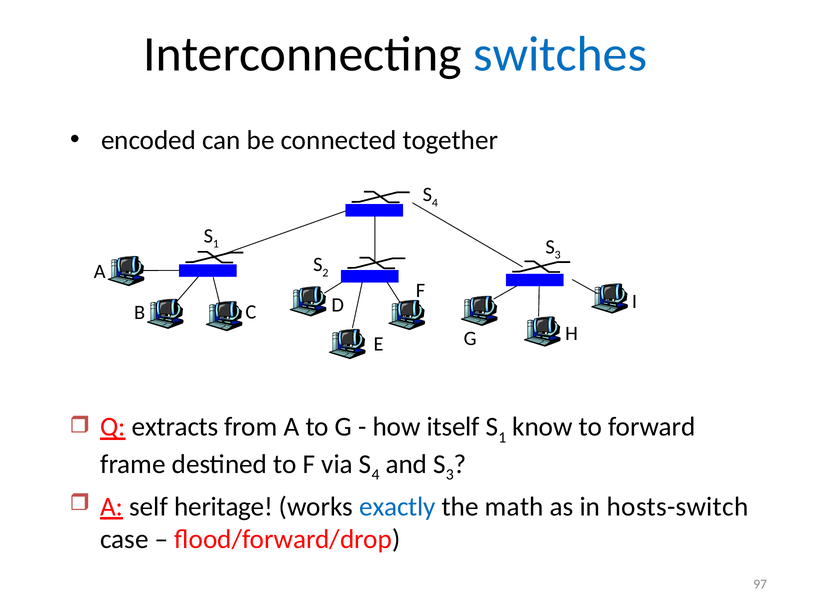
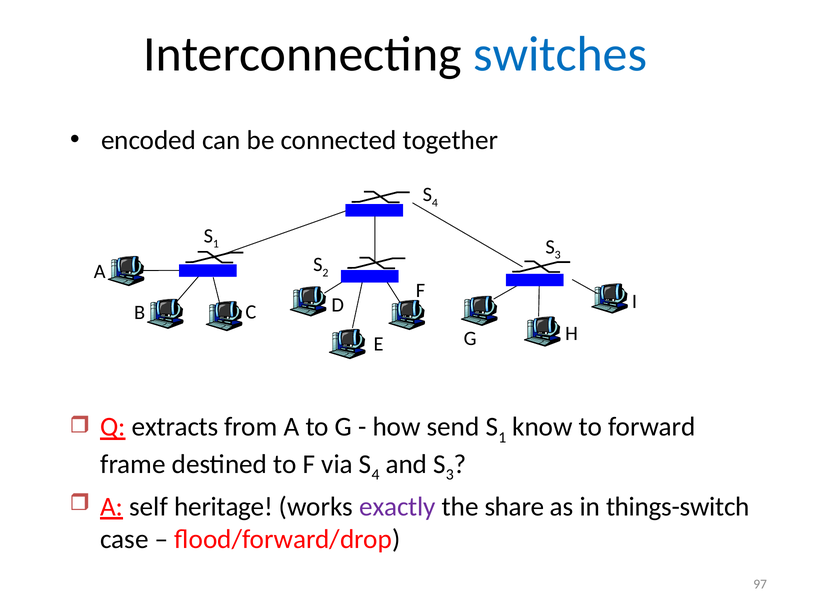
itself: itself -> send (453, 427)
exactly colour: blue -> purple (397, 507)
math: math -> share (514, 507)
hosts-switch: hosts-switch -> things-switch (678, 507)
